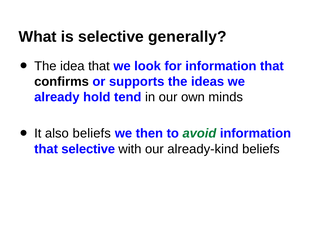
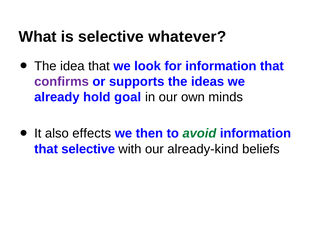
generally: generally -> whatever (187, 37)
confirms colour: black -> purple (62, 82)
tend: tend -> goal (128, 97)
also beliefs: beliefs -> effects (92, 134)
